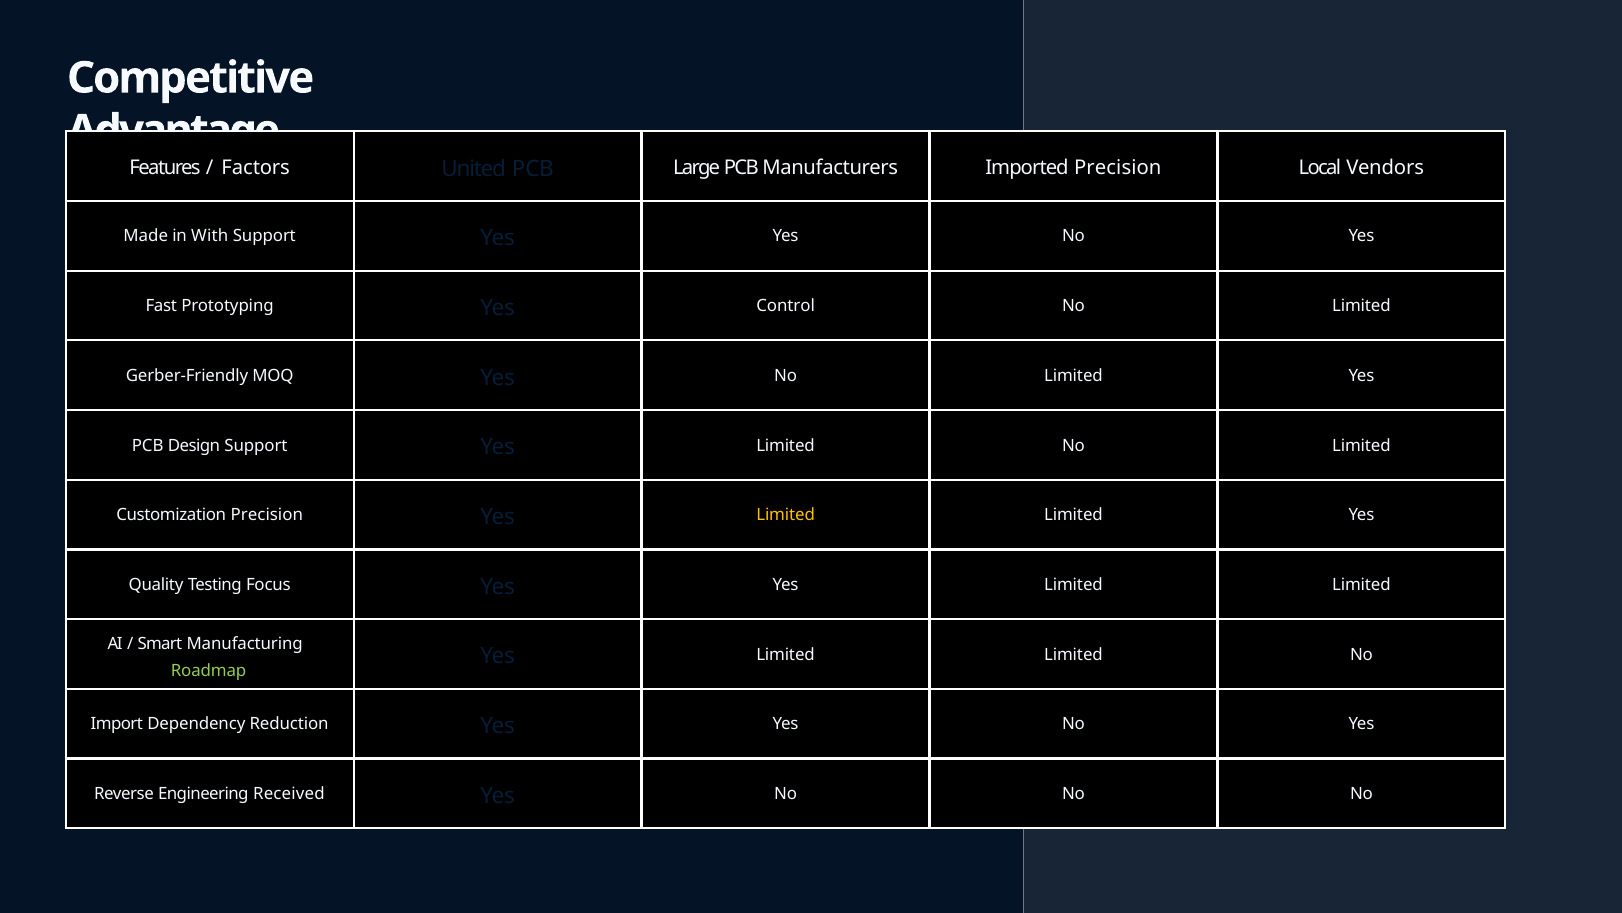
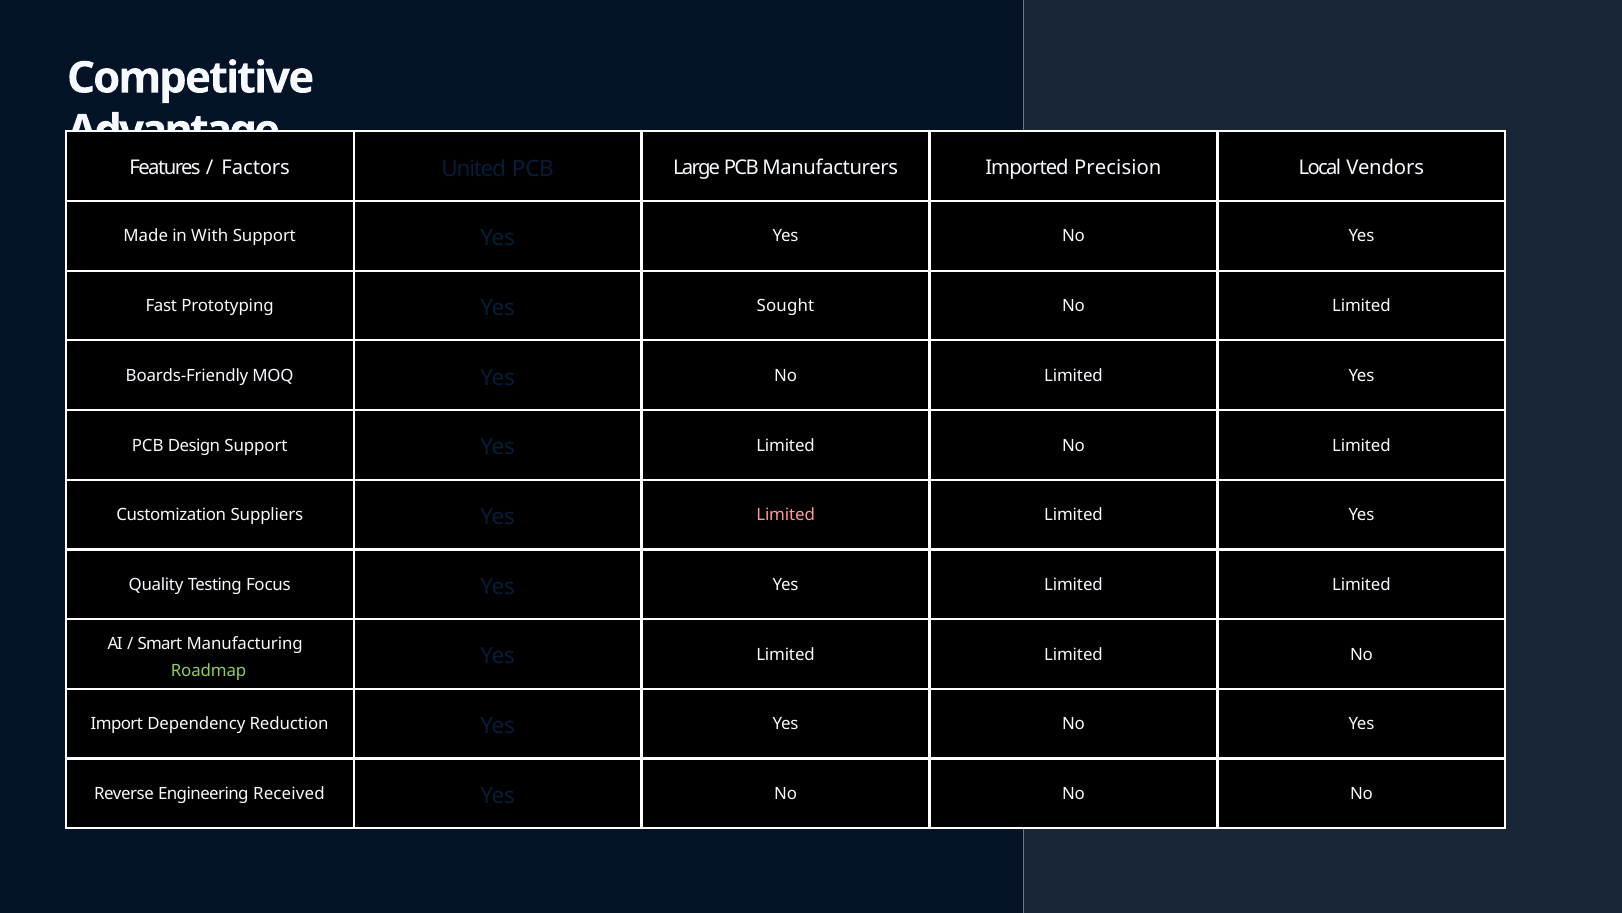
Control: Control -> Sought (785, 306)
Gerber-Friendly: Gerber-Friendly -> Boards-Friendly (187, 376)
Customization Precision: Precision -> Suppliers (267, 515)
Limited colour: yellow -> pink (786, 515)
